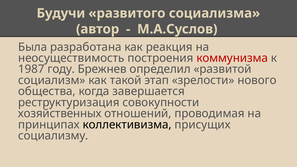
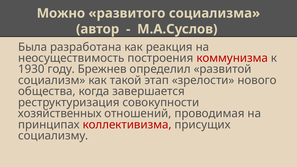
Будучи: Будучи -> Можно (61, 13)
1987: 1987 -> 1930 (31, 69)
коллективизма colour: black -> red (127, 125)
